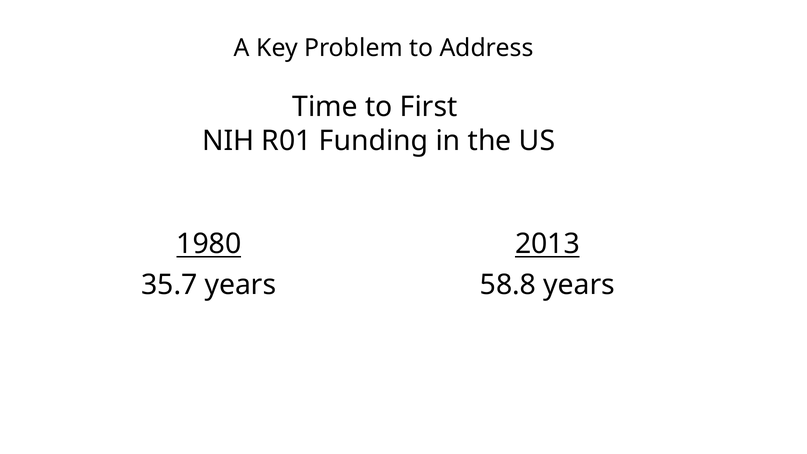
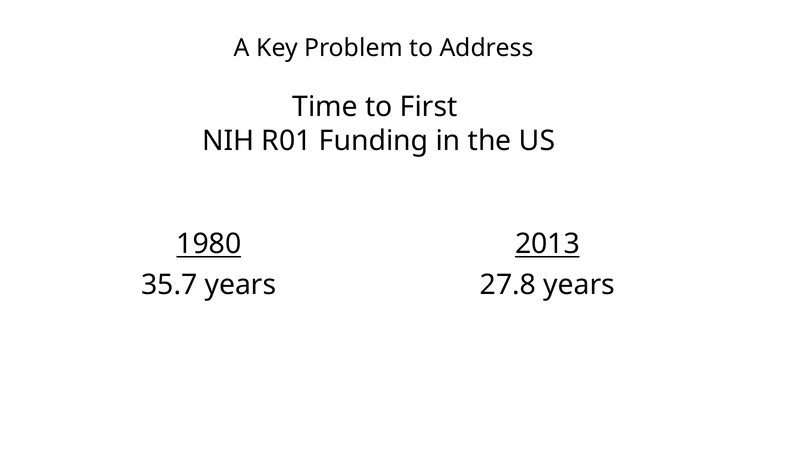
58.8: 58.8 -> 27.8 (508, 285)
